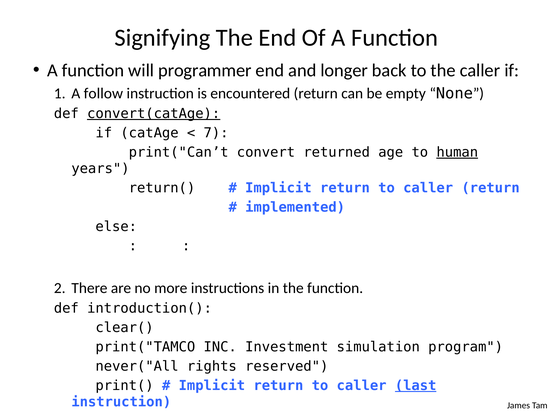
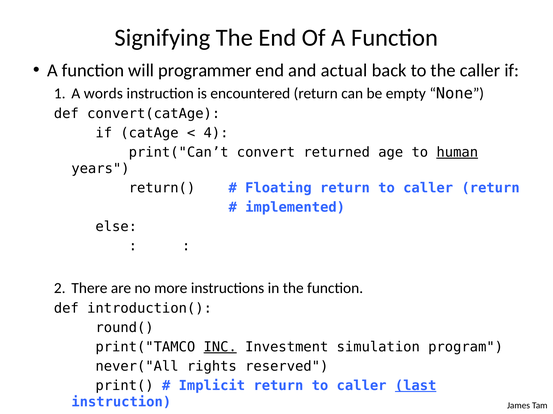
longer: longer -> actual (344, 70)
follow: follow -> words (103, 94)
convert(catAge underline: present -> none (154, 114)
7: 7 -> 4 (216, 133)
Implicit: Implicit -> Floating (278, 188)
clear(: clear( -> round( (125, 328)
INC underline: none -> present (220, 348)
